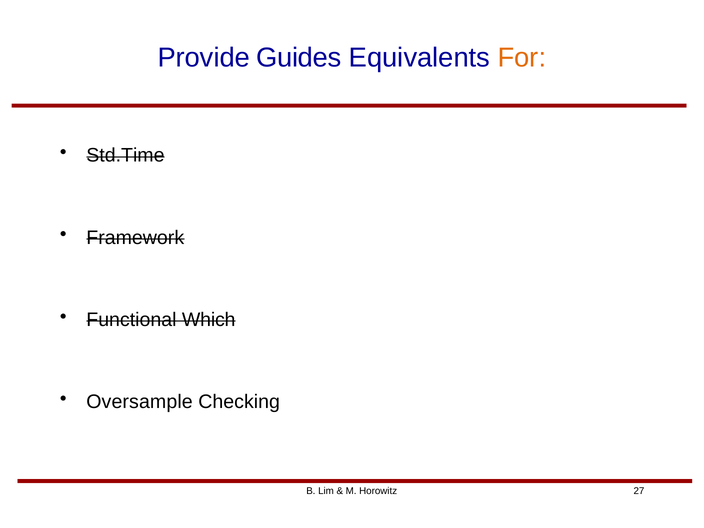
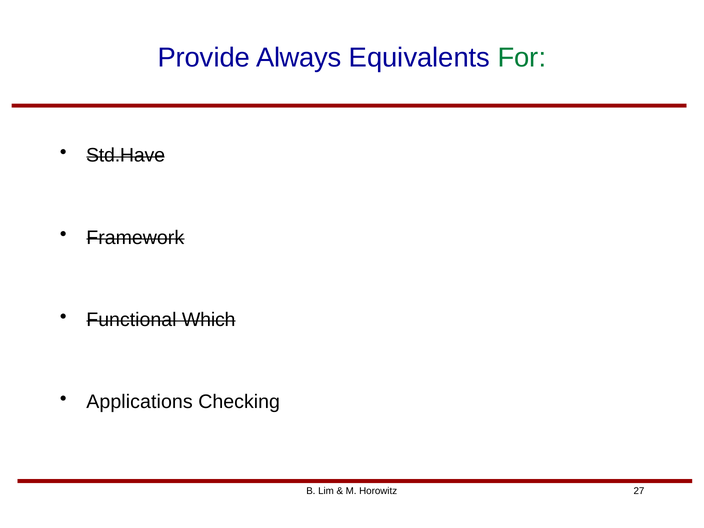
Guides: Guides -> Always (299, 58)
For colour: orange -> green (522, 58)
Std.Time: Std.Time -> Std.Have (126, 156)
Oversample: Oversample -> Applications (140, 402)
